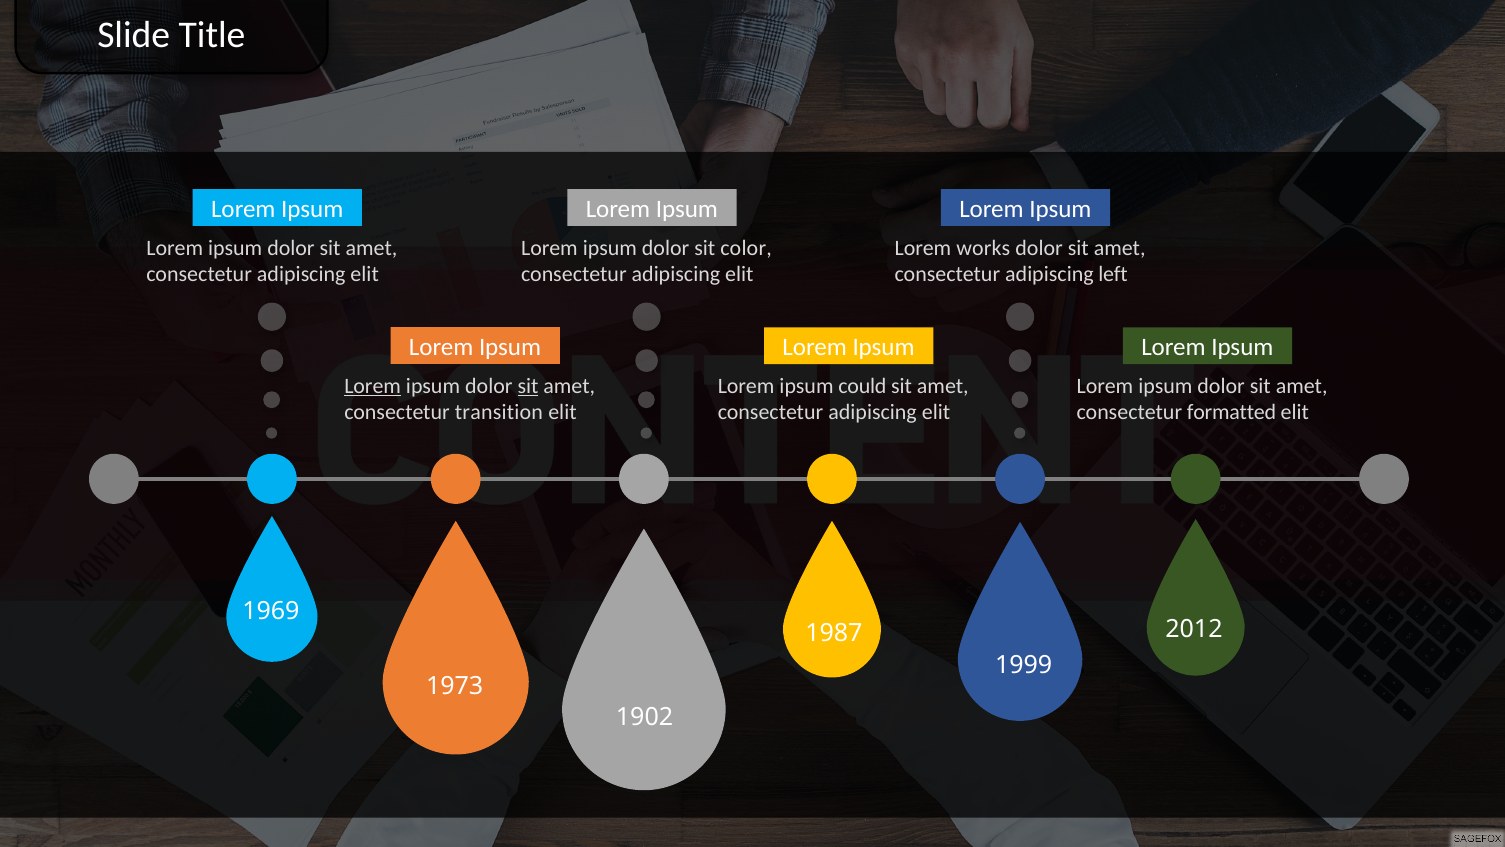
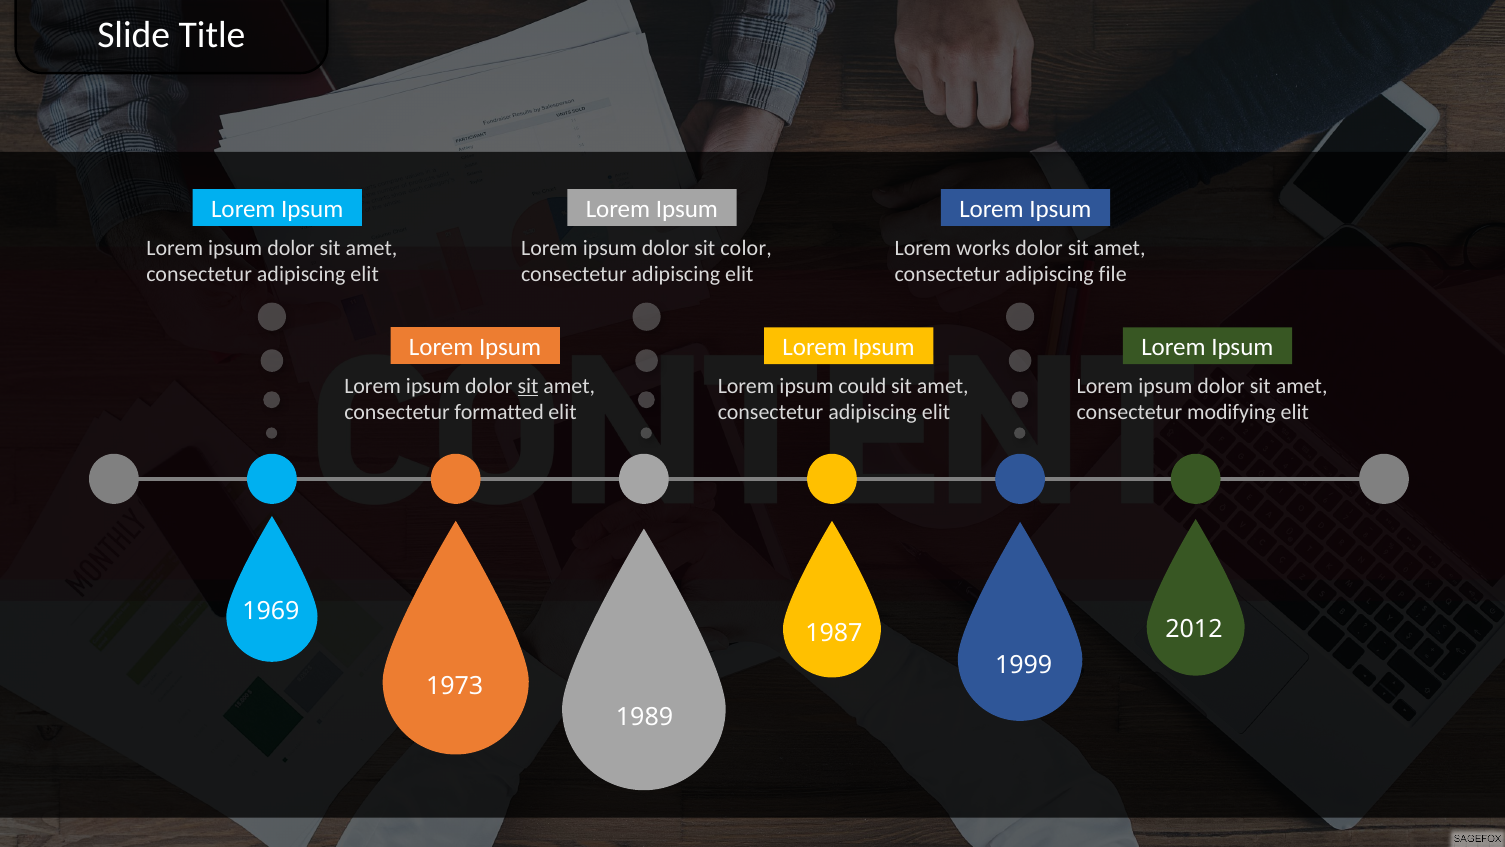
left: left -> file (1113, 274)
Lorem underline: present -> none (373, 386)
transition: transition -> formatted (499, 412)
formatted: formatted -> modifying (1231, 412)
1902: 1902 -> 1989 (645, 717)
